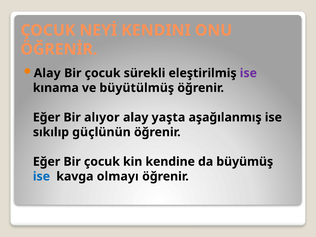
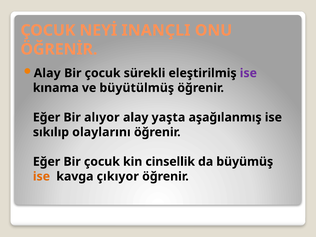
KENDINI: KENDINI -> INANÇLI (156, 30)
güçlünün: güçlünün -> olaylarını (101, 132)
kendine: kendine -> cinsellik (170, 162)
ise colour: blue -> orange (41, 176)
olmayı: olmayı -> çıkıyor (118, 176)
